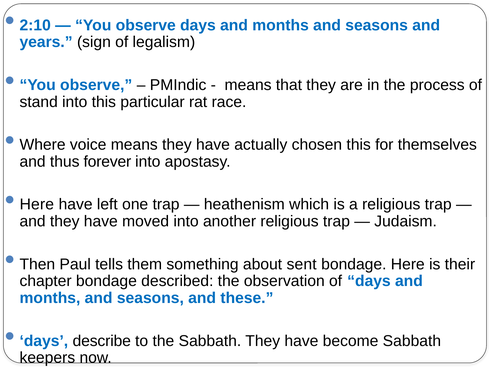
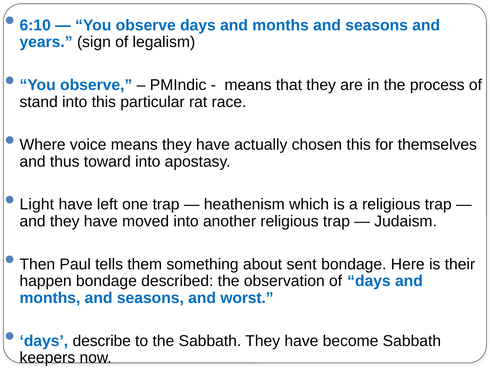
2:10: 2:10 -> 6:10 (35, 25)
forever: forever -> toward (107, 161)
Here: Here -> Light (37, 204)
chapter: chapter -> happen (46, 281)
these: these -> worst (247, 298)
